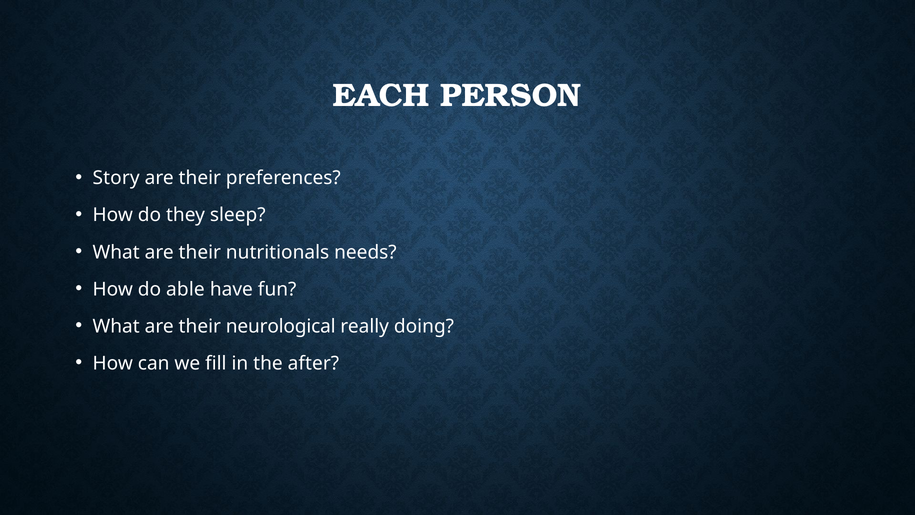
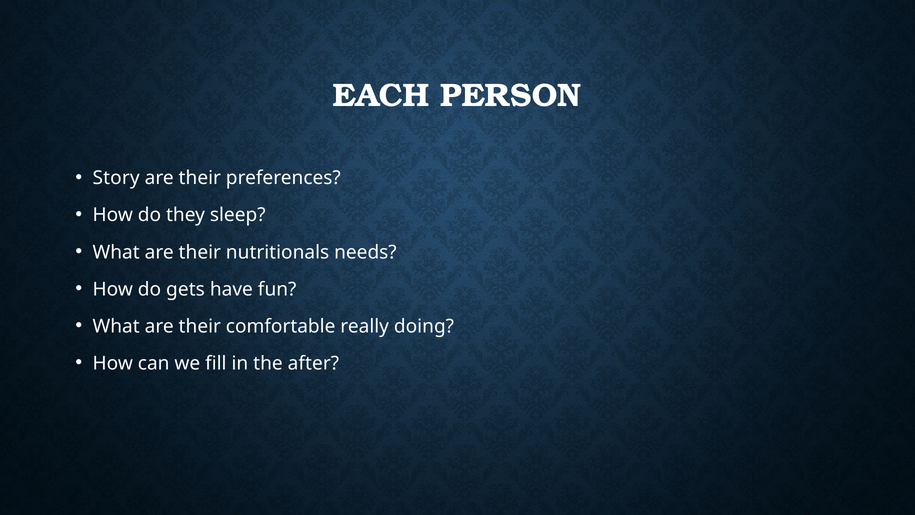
able: able -> gets (185, 289)
neurological: neurological -> comfortable (281, 326)
